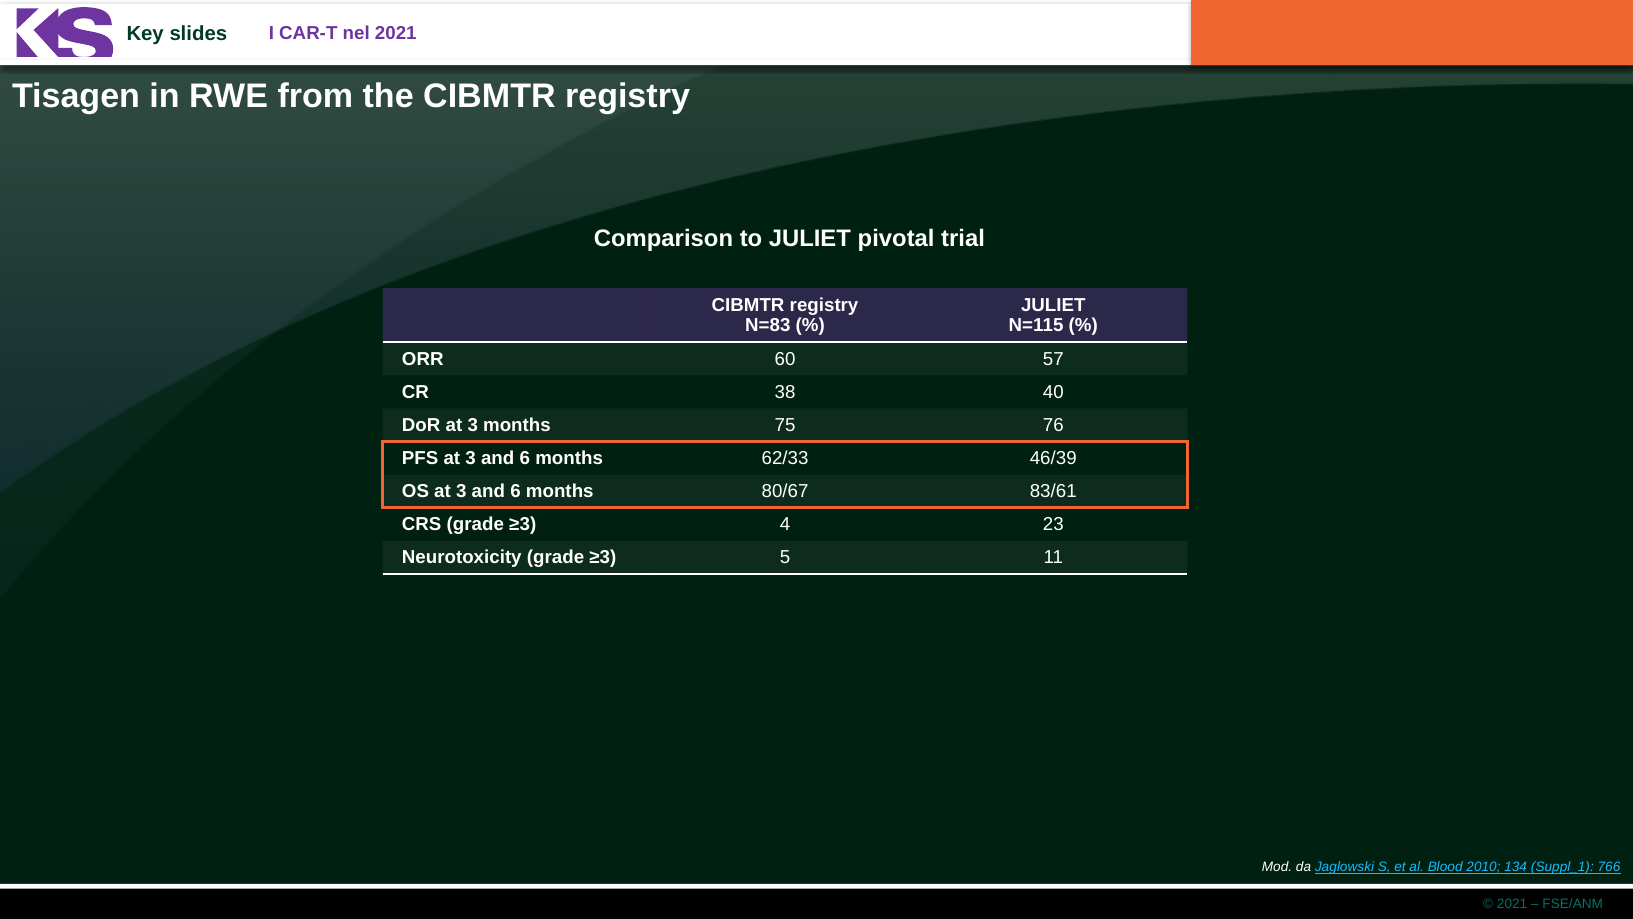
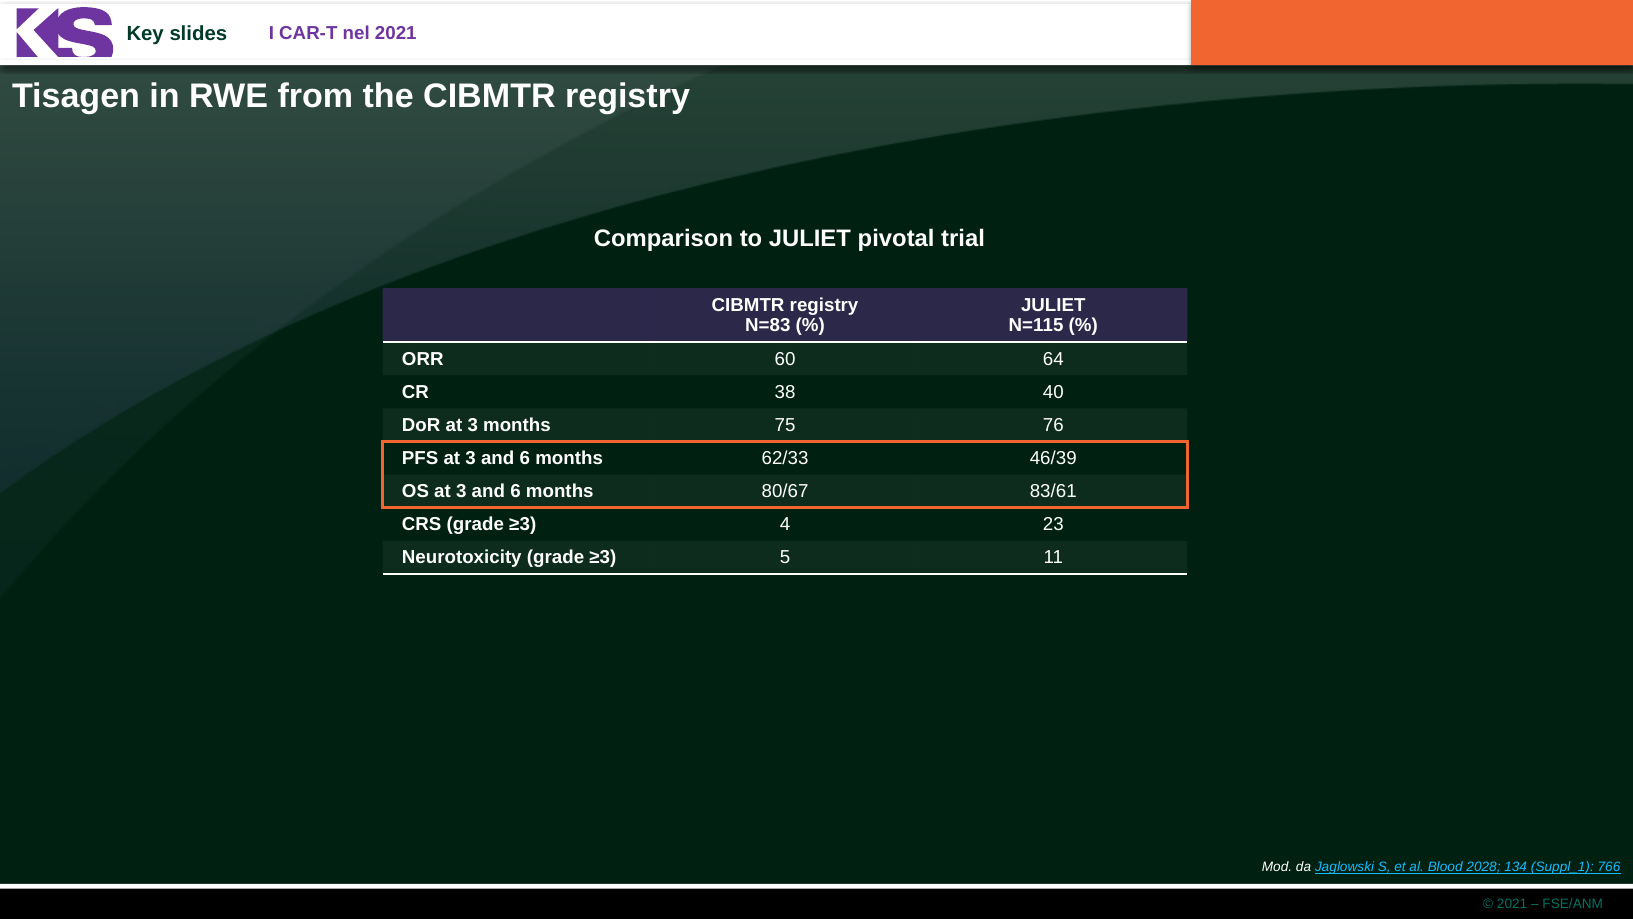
57: 57 -> 64 (1053, 359)
2010: 2010 -> 2028 (1484, 867)
